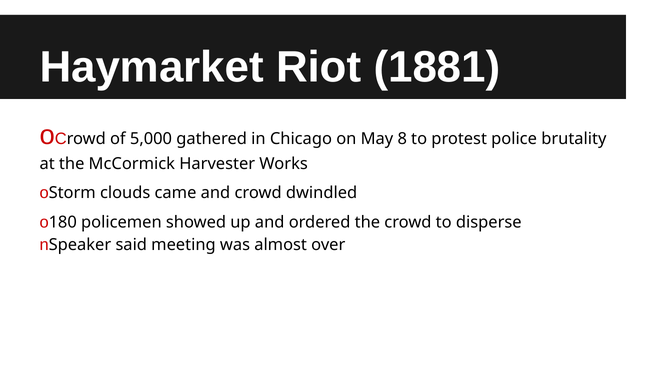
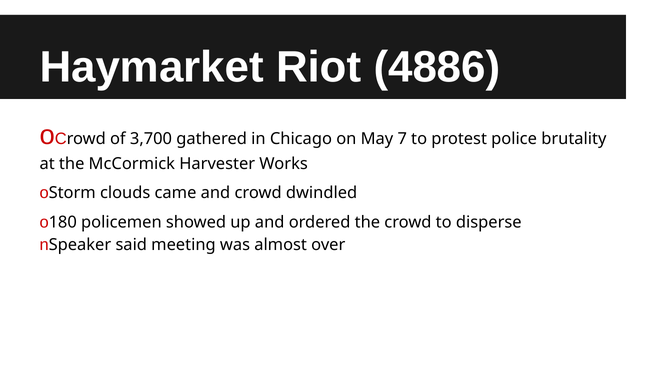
1881: 1881 -> 4886 (437, 67)
5,000: 5,000 -> 3,700 (151, 139)
8: 8 -> 7 (402, 139)
